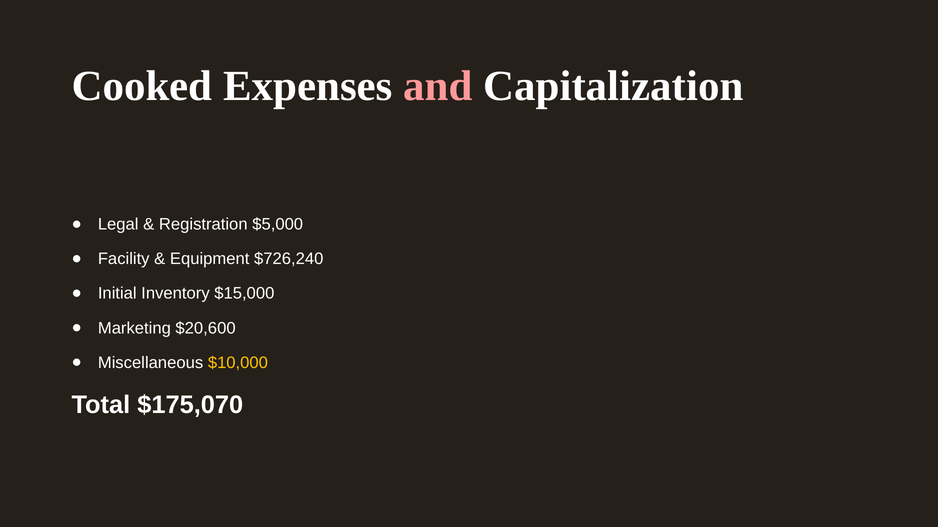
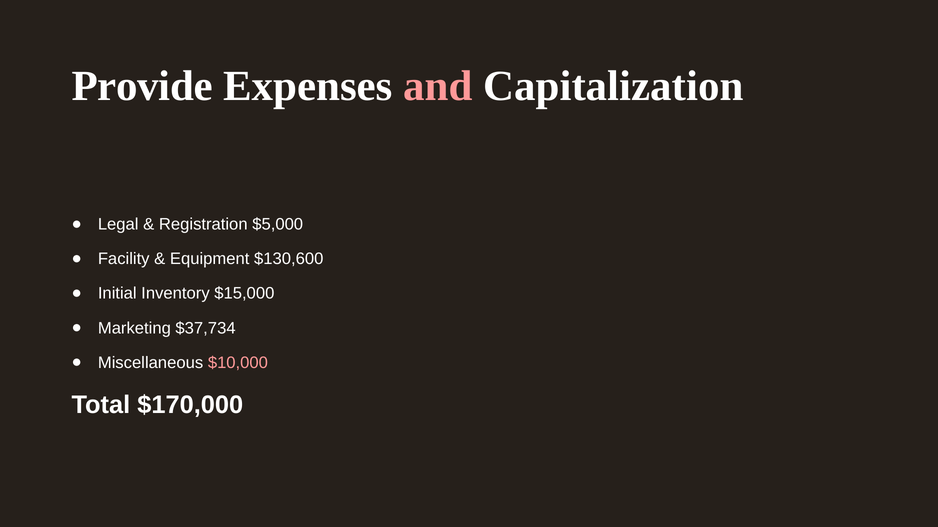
Cooked: Cooked -> Provide (142, 86)
$726,240: $726,240 -> $130,600 (289, 259)
$20,600: $20,600 -> $37,734 (206, 328)
$10,000 colour: yellow -> pink (238, 363)
$175,070: $175,070 -> $170,000 (190, 405)
